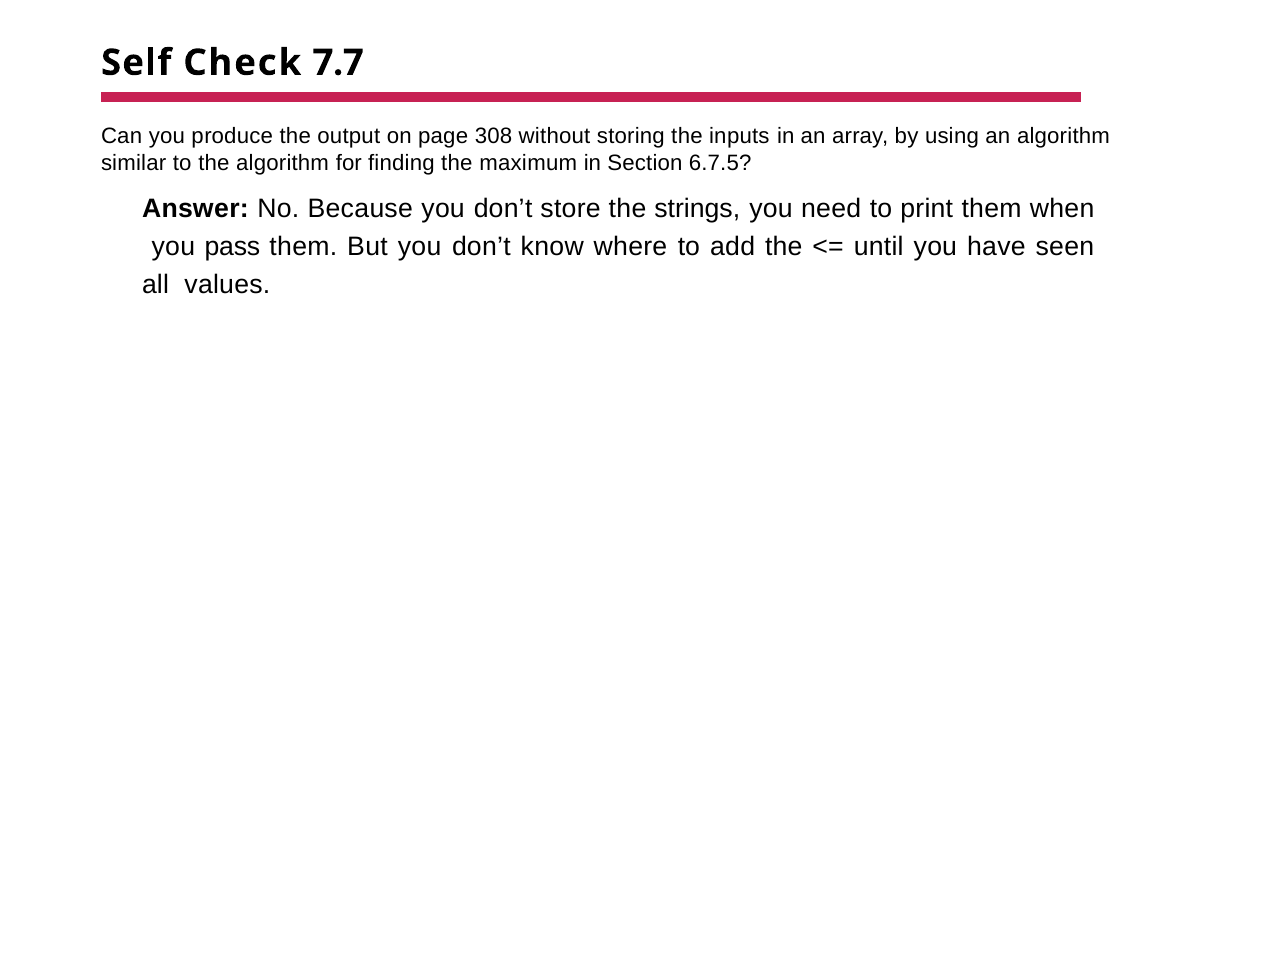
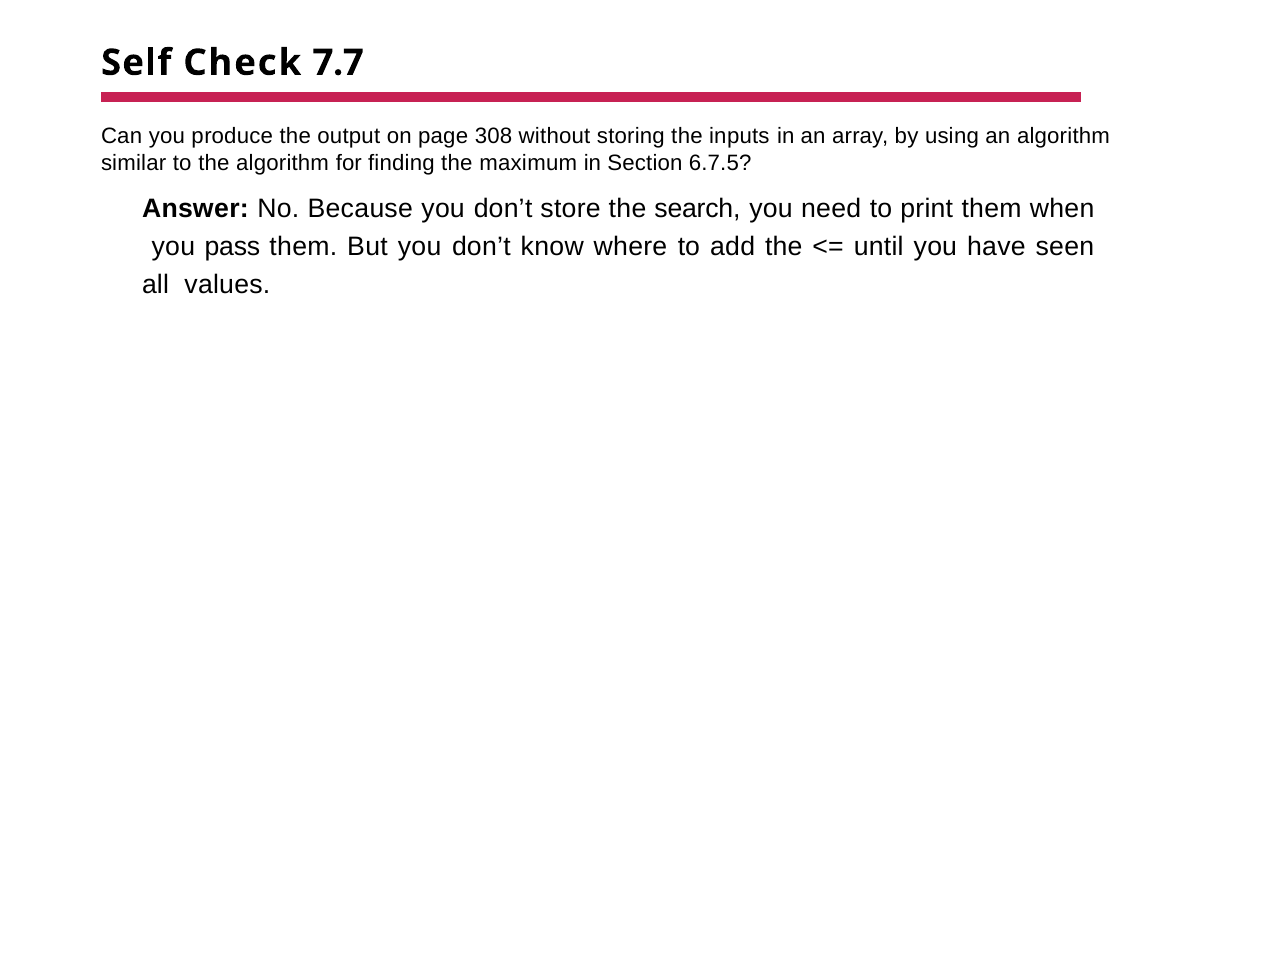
strings: strings -> search (697, 209)
